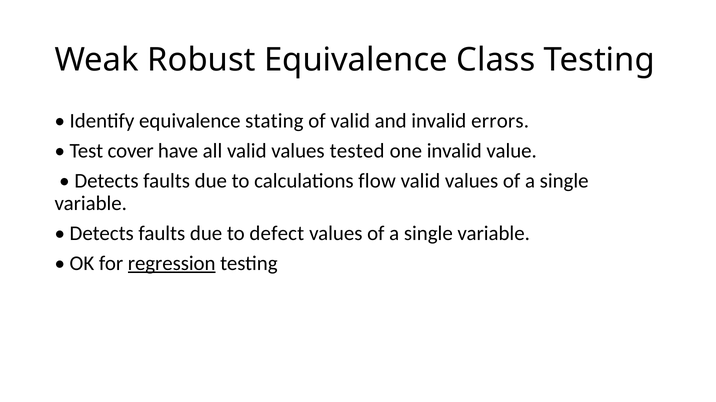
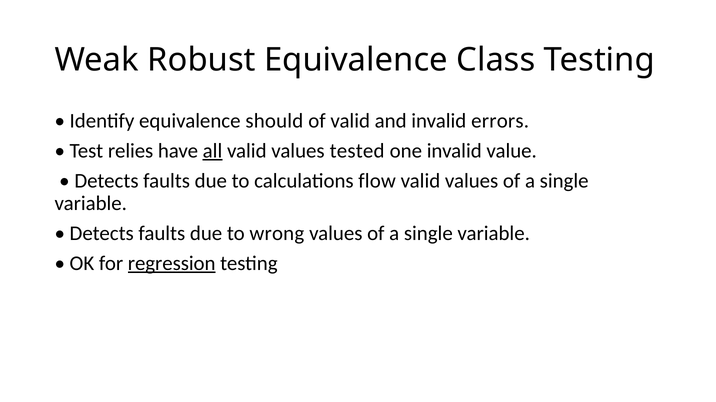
stating: stating -> should (274, 121)
cover: cover -> relies (131, 151)
all underline: none -> present (213, 151)
defect: defect -> wrong (277, 234)
